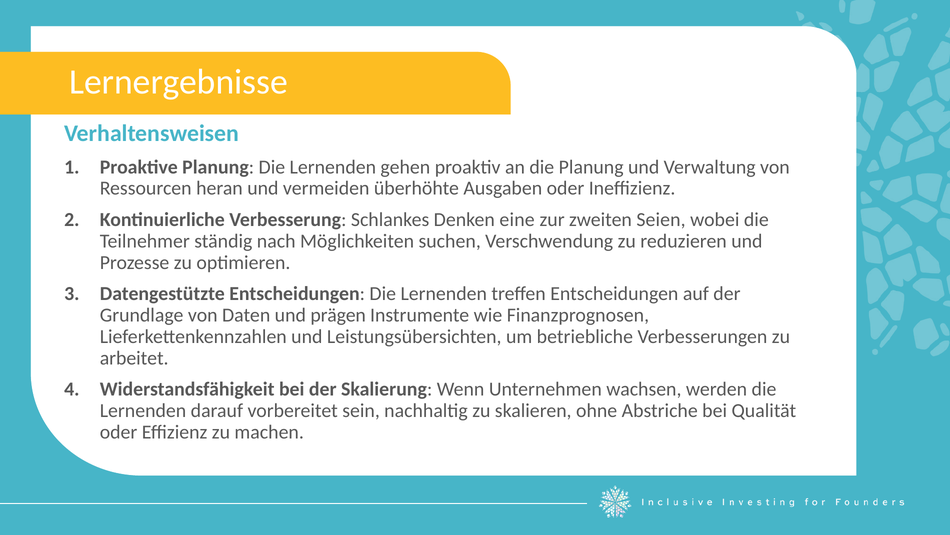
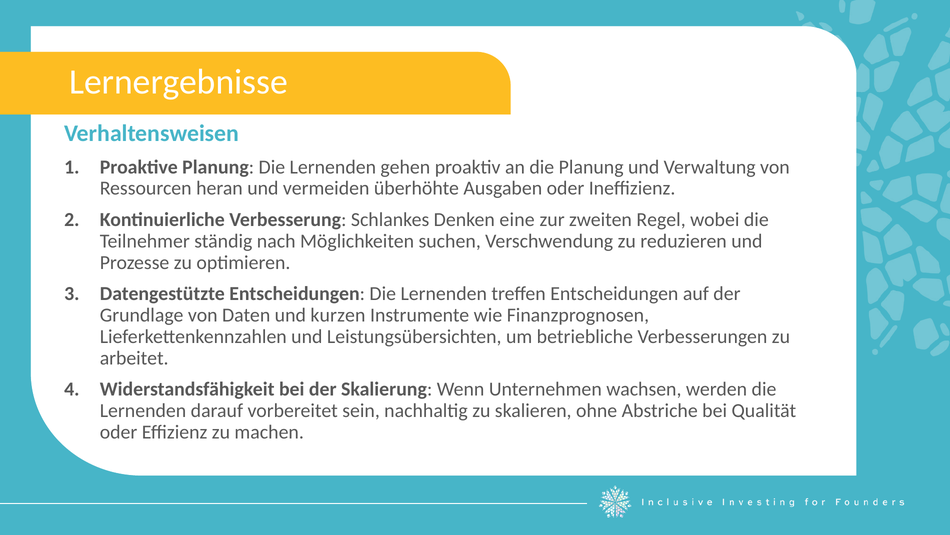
Seien: Seien -> Regel (661, 219)
prägen: prägen -> kurzen (338, 315)
